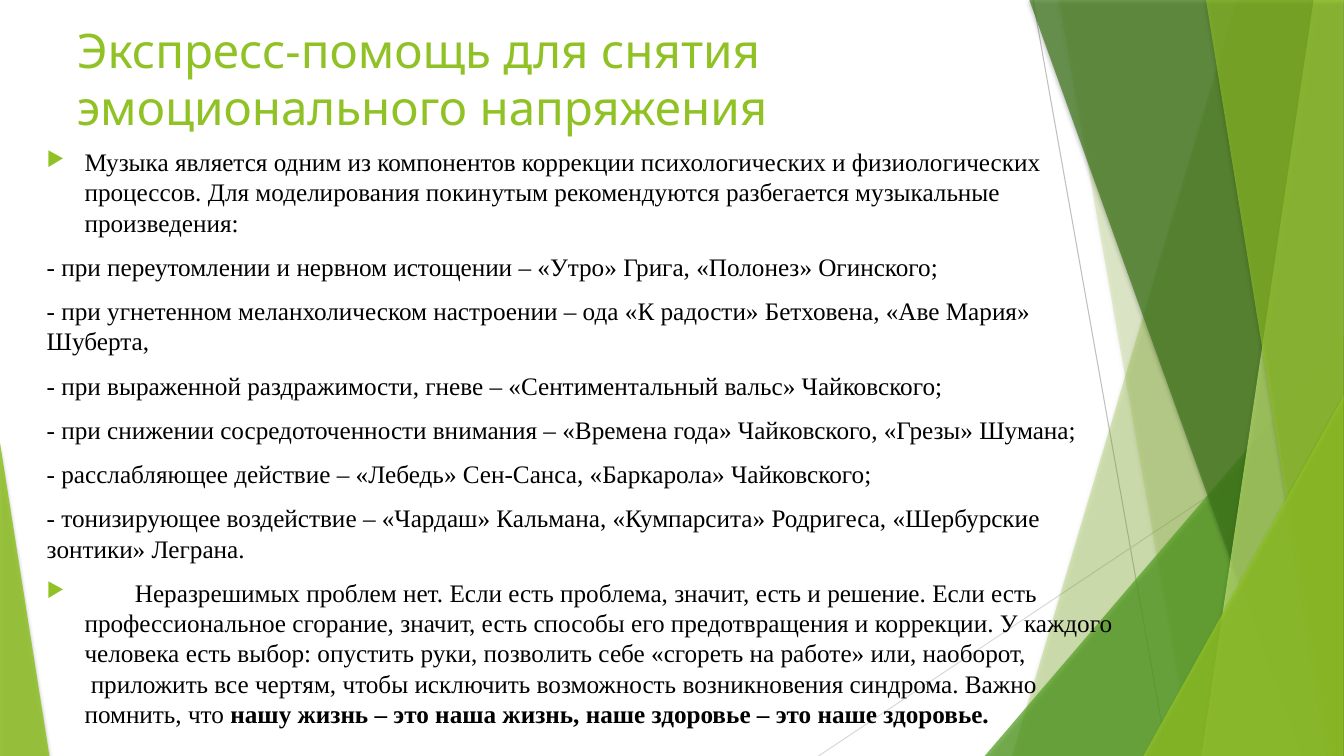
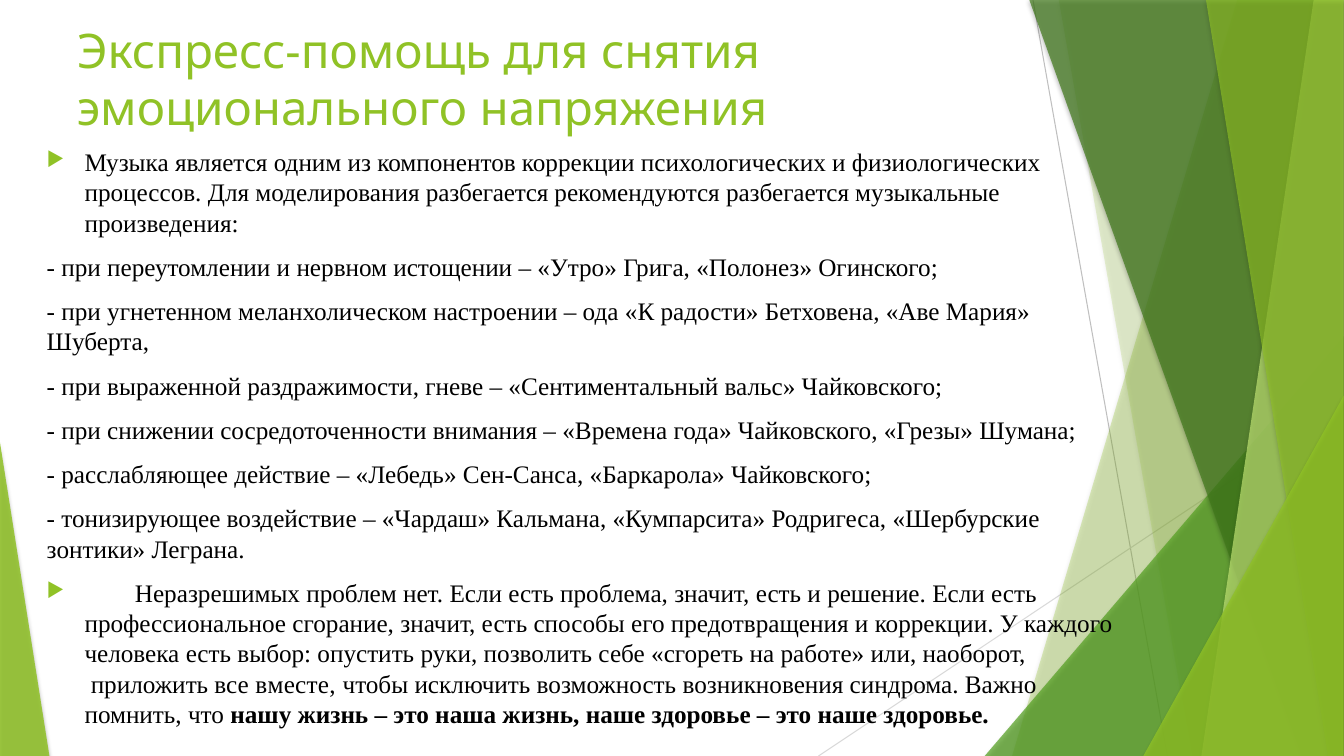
моделирования покинутым: покинутым -> разбегается (487, 194)
чертям: чертям -> вместе (296, 685)
